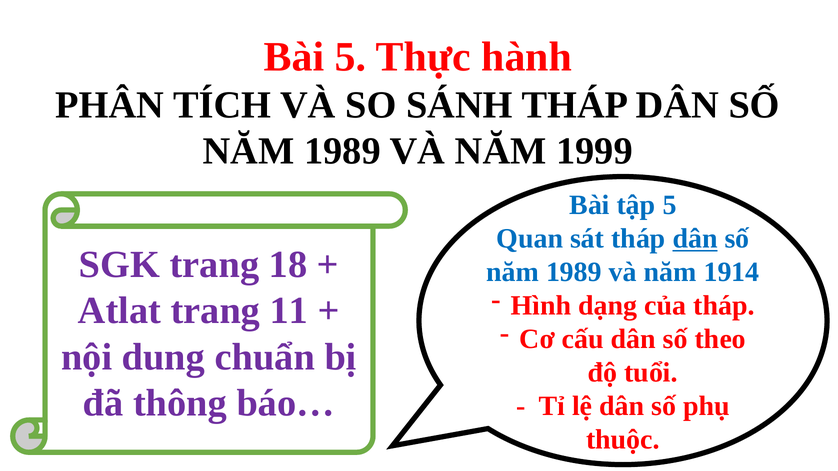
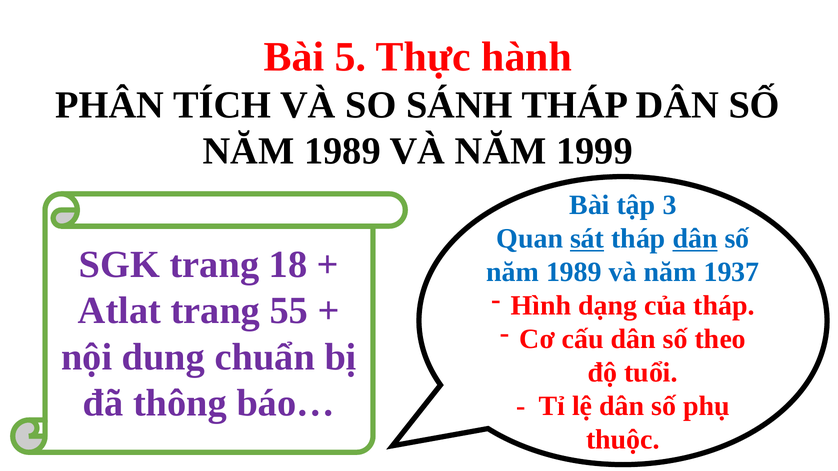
tập 5: 5 -> 3 (670, 205)
sát underline: none -> present (587, 239)
1914: 1914 -> 1937 (731, 272)
11: 11 -> 55 (289, 311)
